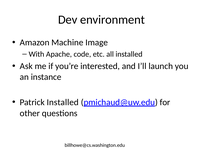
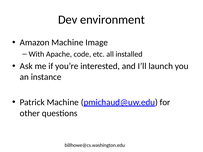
Patrick Installed: Installed -> Machine (63, 102)
